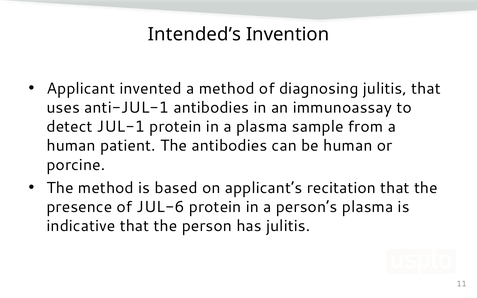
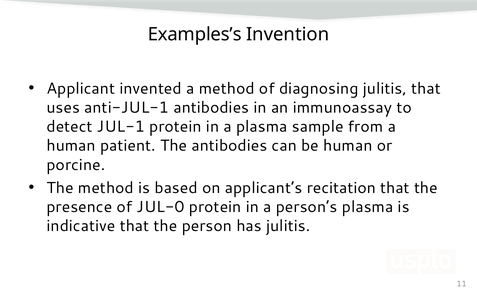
Intended’s: Intended’s -> Examples’s (195, 35)
JUL-6: JUL-6 -> JUL-0 (161, 207)
